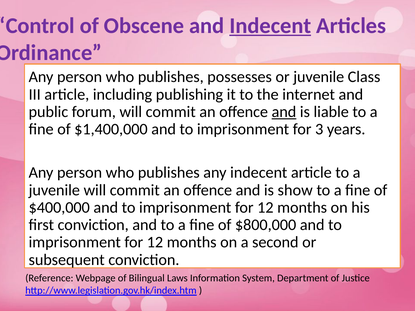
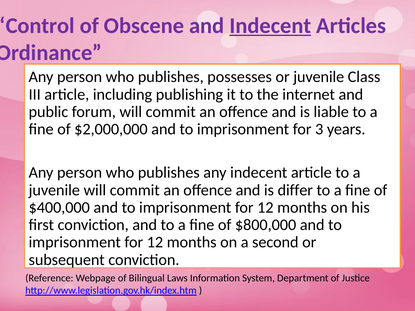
and underline: present -> none (284, 112)
$1,400,000: $1,400,000 -> $2,000,000 (111, 129)
show: show -> differ (295, 190)
